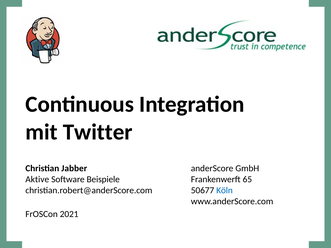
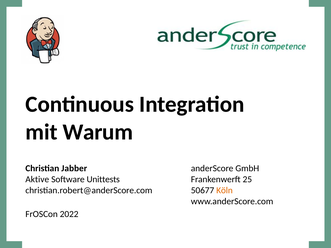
Twitter: Twitter -> Warum (98, 132)
Beispiele: Beispiele -> Unittests (103, 179)
65: 65 -> 25 (247, 179)
Köln colour: blue -> orange (225, 190)
2021: 2021 -> 2022 (69, 214)
